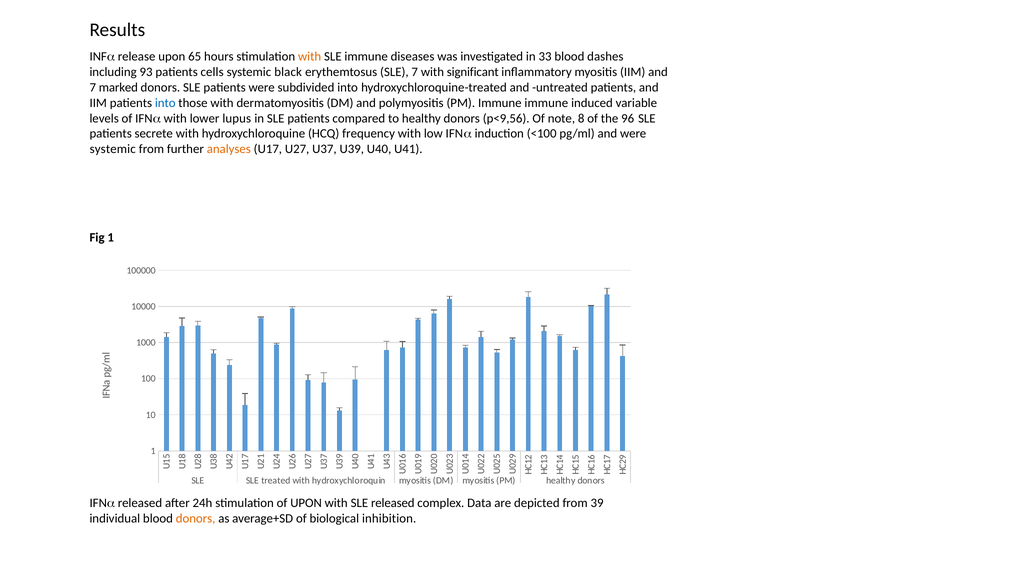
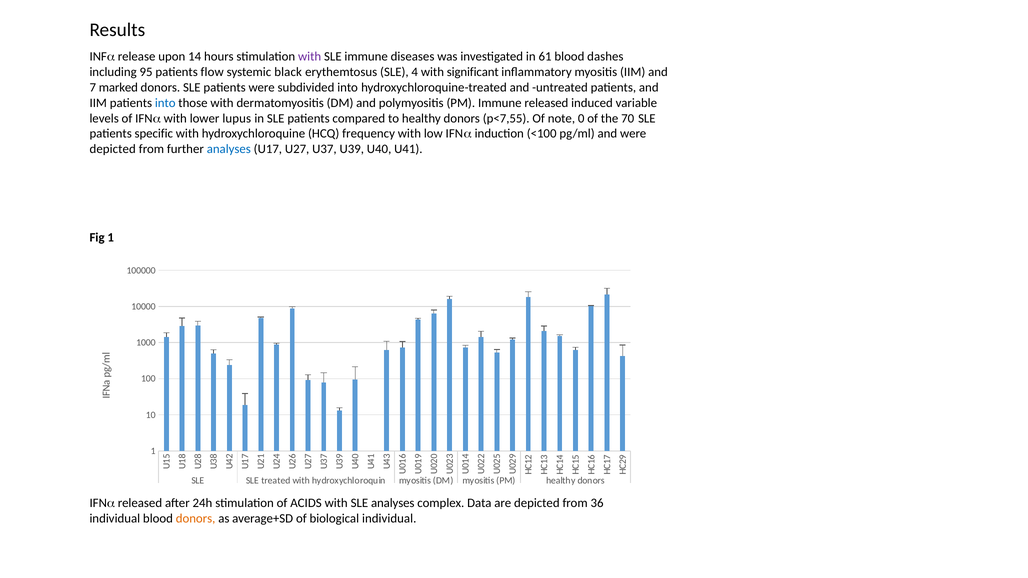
65: 65 -> 14 (195, 57)
with colour: orange -> purple (310, 57)
33: 33 -> 61 (545, 57)
93: 93 -> 95 (146, 72)
cells: cells -> flow (212, 72)
SLE 7: 7 -> 4 (415, 72)
Immune immune: immune -> released (546, 103)
p<9,56: p<9,56 -> p<7,55 (506, 118)
note 8: 8 -> 0 (581, 118)
96: 96 -> 70 (628, 118)
secrete: secrete -> specific (154, 134)
systemic: systemic -> depicted (113, 149)
analyses colour: orange -> blue (229, 149)
of UPON: UPON -> ACIDS (306, 503)
SLE released: released -> analyses (393, 503)
39: 39 -> 36 (597, 503)
biological inhibition: inhibition -> individual (389, 519)
